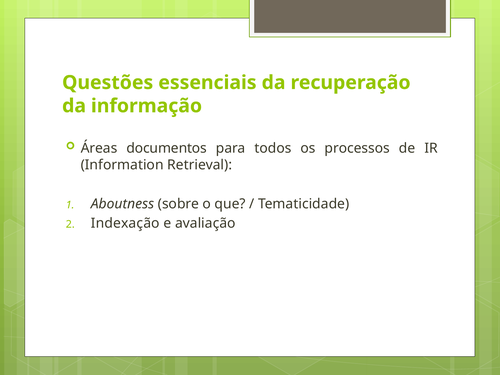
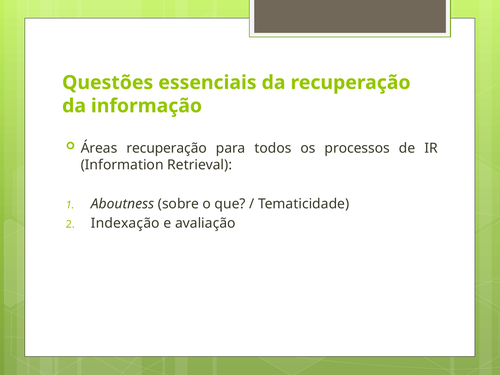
Áreas documentos: documentos -> recuperação (167, 148)
